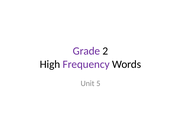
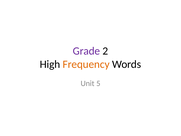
Frequency colour: purple -> orange (86, 64)
